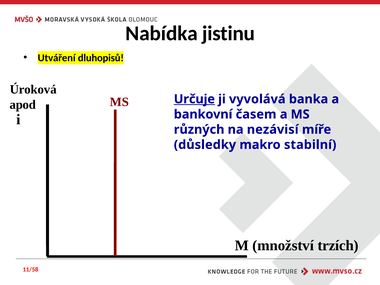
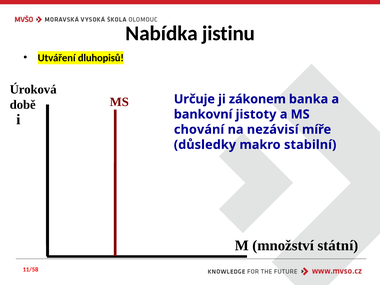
Určuje underline: present -> none (194, 99)
vyvolává: vyvolává -> zákonem (257, 99)
apod: apod -> době (23, 105)
časem: časem -> jistoty (256, 114)
různých: různých -> chování (199, 130)
trzích: trzích -> státní (338, 246)
